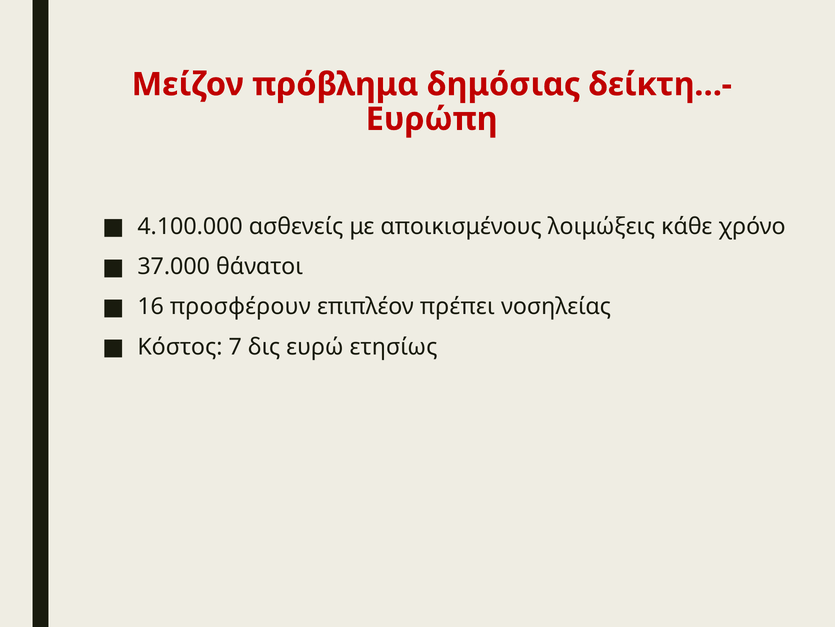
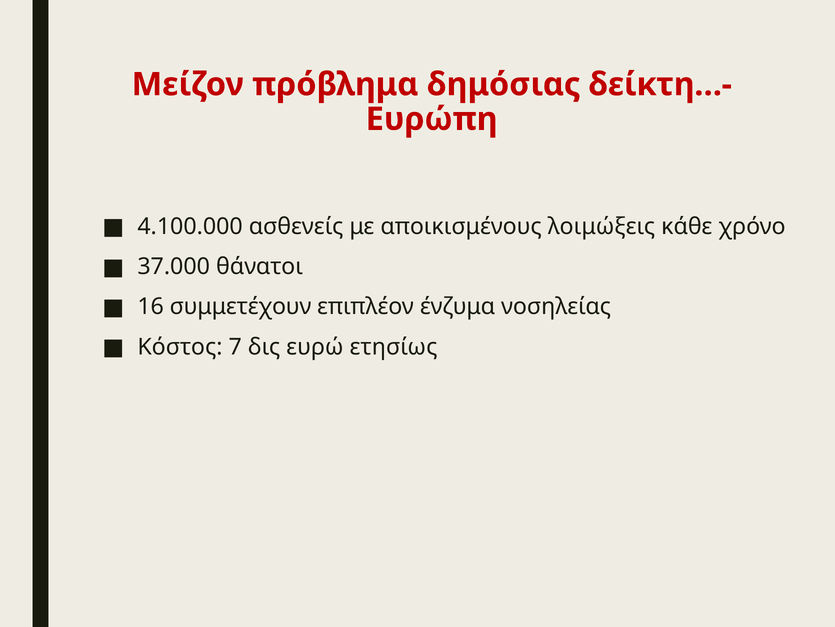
προσφέρουν: προσφέρουν -> συμμετέχουν (241, 306)
πρέπει: πρέπει -> ένζυμα (458, 306)
